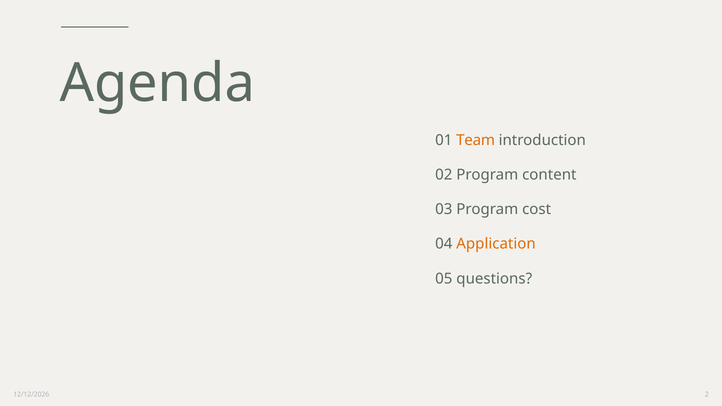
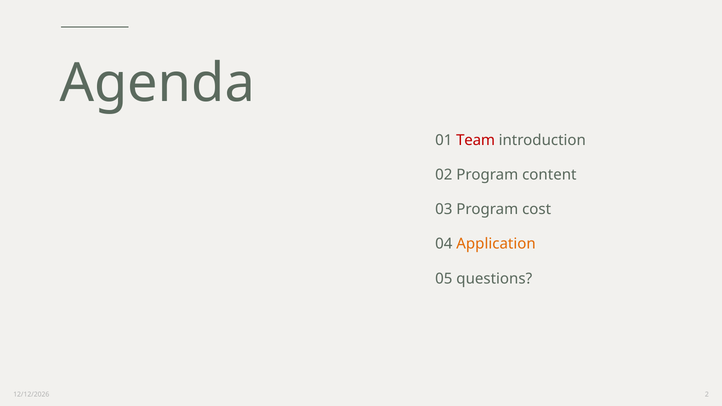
Team colour: orange -> red (476, 140)
